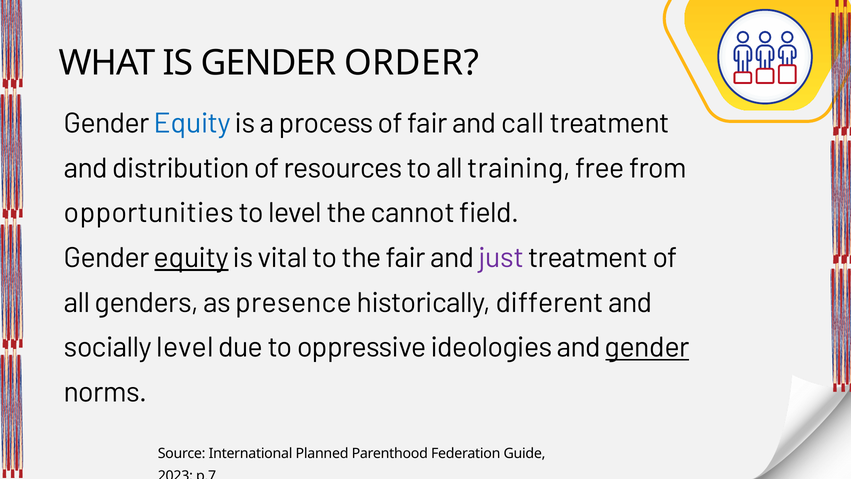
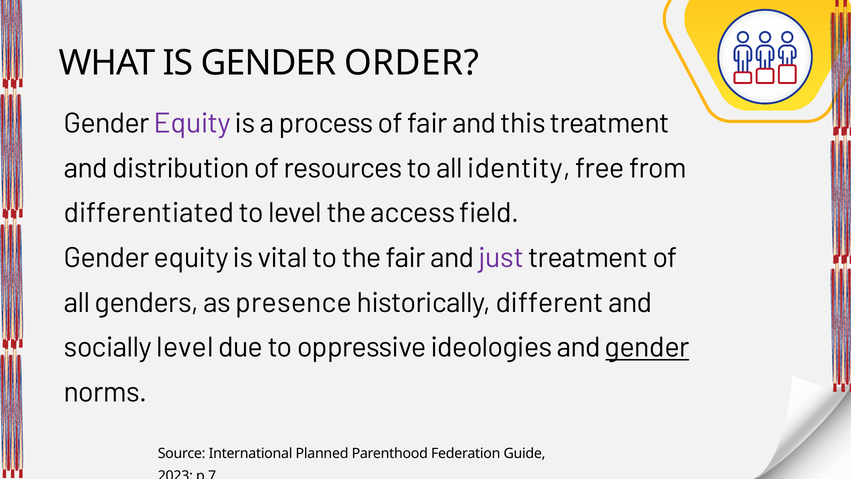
Equity colour: blue -> purple (192, 123)
call: call -> this (523, 123)
training: training -> identity (519, 168)
opportunities: opportunities -> differentiated (149, 213)
cannot: cannot -> access (413, 213)
equity underline: present -> none (191, 258)
